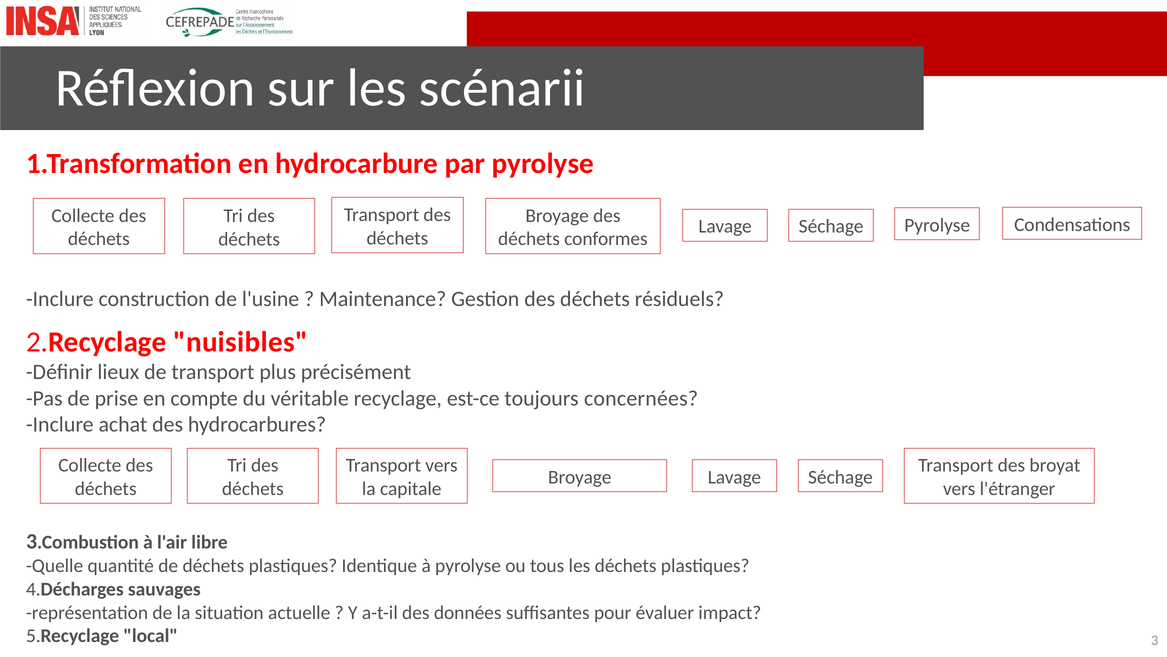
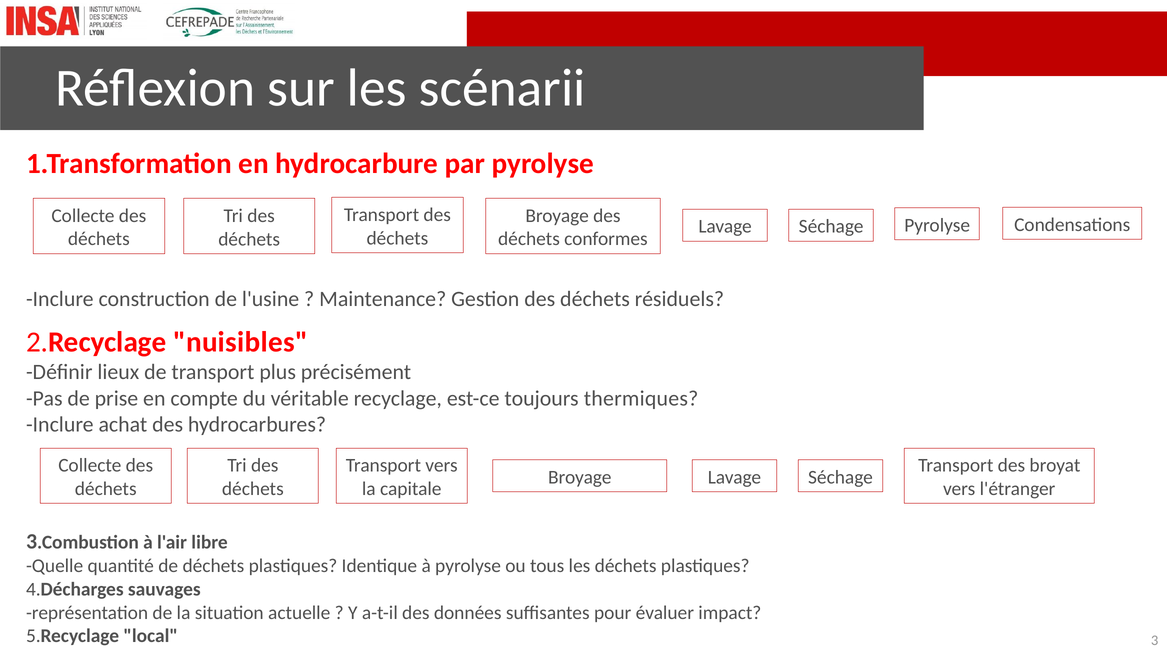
concernées: concernées -> thermiques (641, 398)
